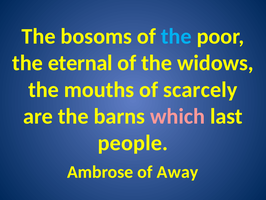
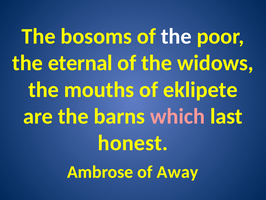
the colour: light blue -> white (176, 36)
scarcely: scarcely -> eklipete (200, 89)
people: people -> honest (133, 143)
